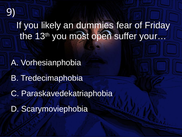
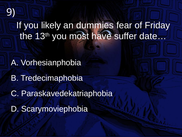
open: open -> have (102, 36)
your…: your… -> date… (153, 36)
